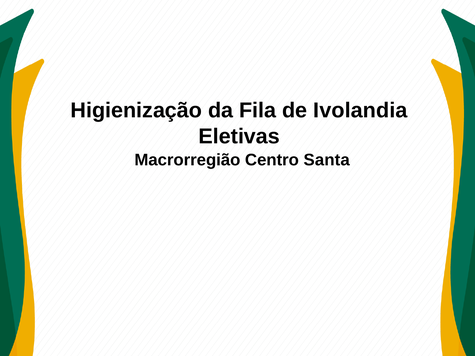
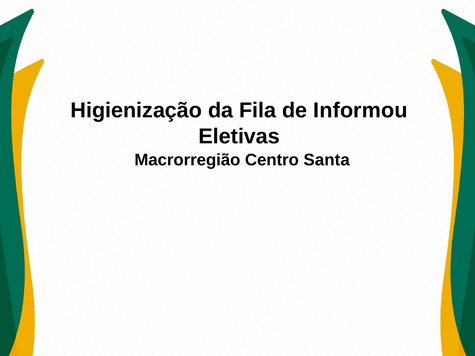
Ivolandia: Ivolandia -> Informou (360, 111)
